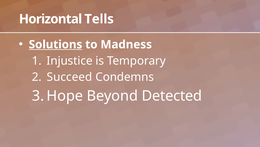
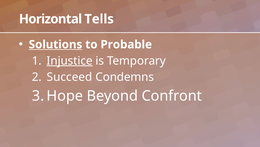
Madness: Madness -> Probable (126, 44)
Injustice underline: none -> present (70, 60)
Detected: Detected -> Confront (172, 95)
